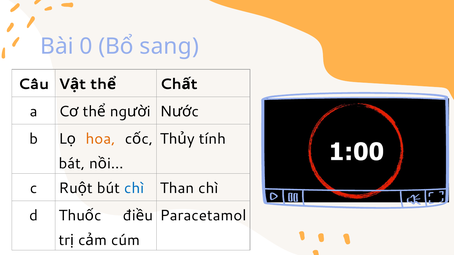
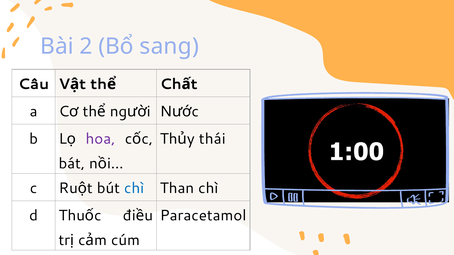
0: 0 -> 2 (86, 47)
hoa colour: orange -> purple (100, 139)
tính: tính -> thái (212, 139)
